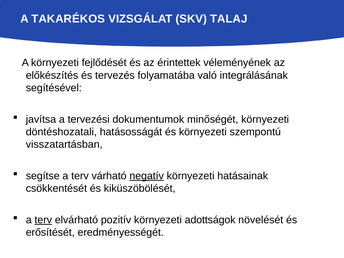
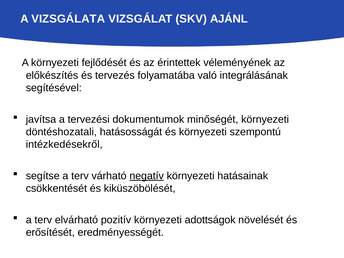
TAKARÉKOS: TAKARÉKOS -> VIZSGÁLATA (68, 19)
TALAJ: TALAJ -> AJÁNL (229, 19)
visszatartásban: visszatartásban -> intézkedésekről (64, 145)
terv underline: present -> none (43, 220)
